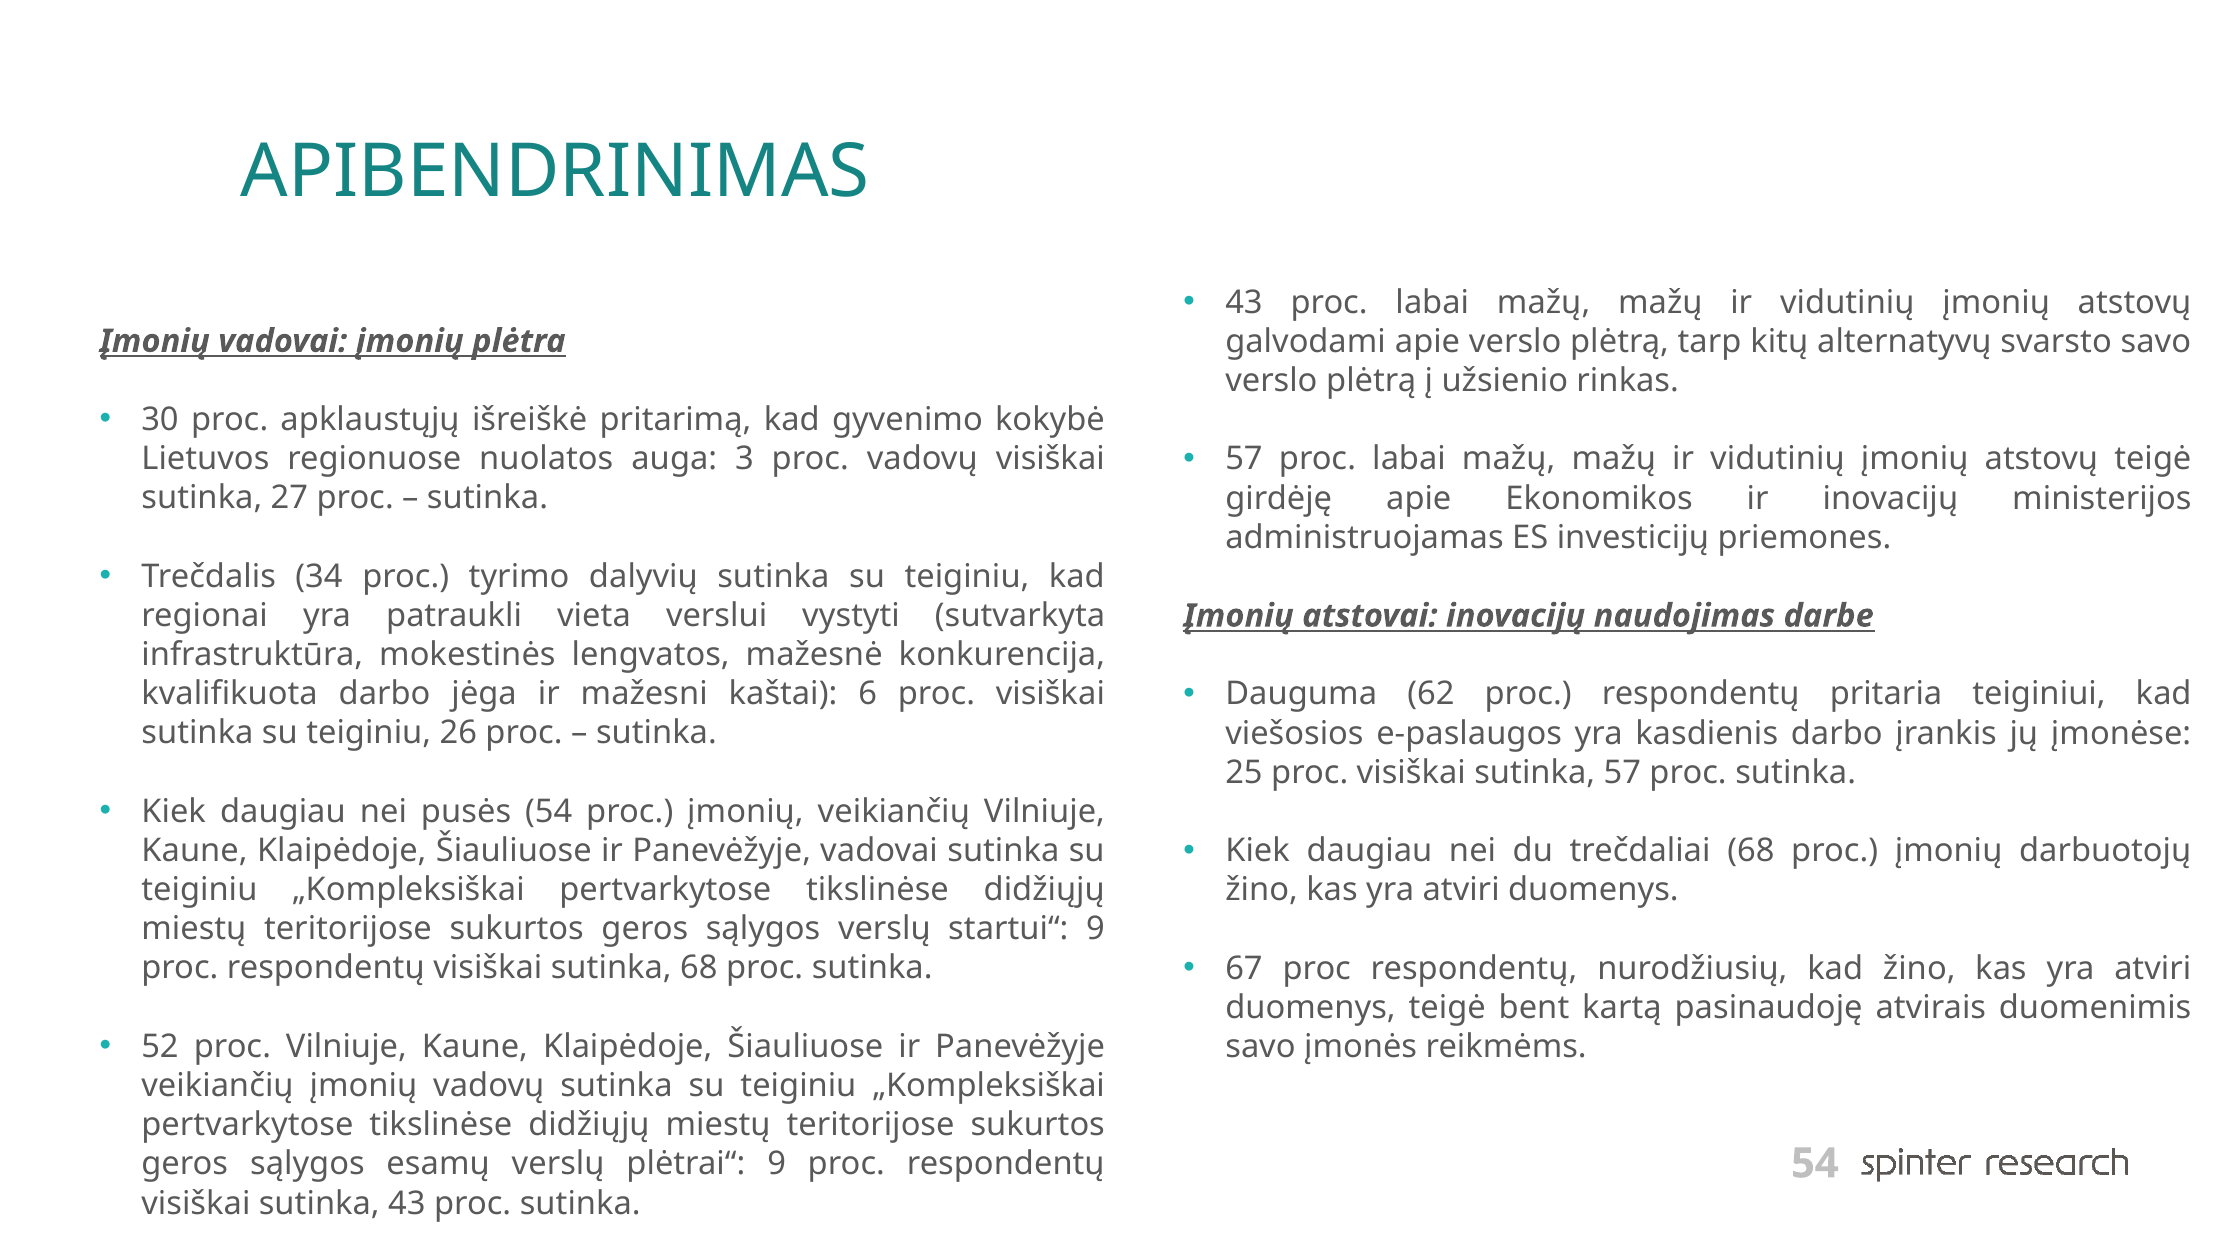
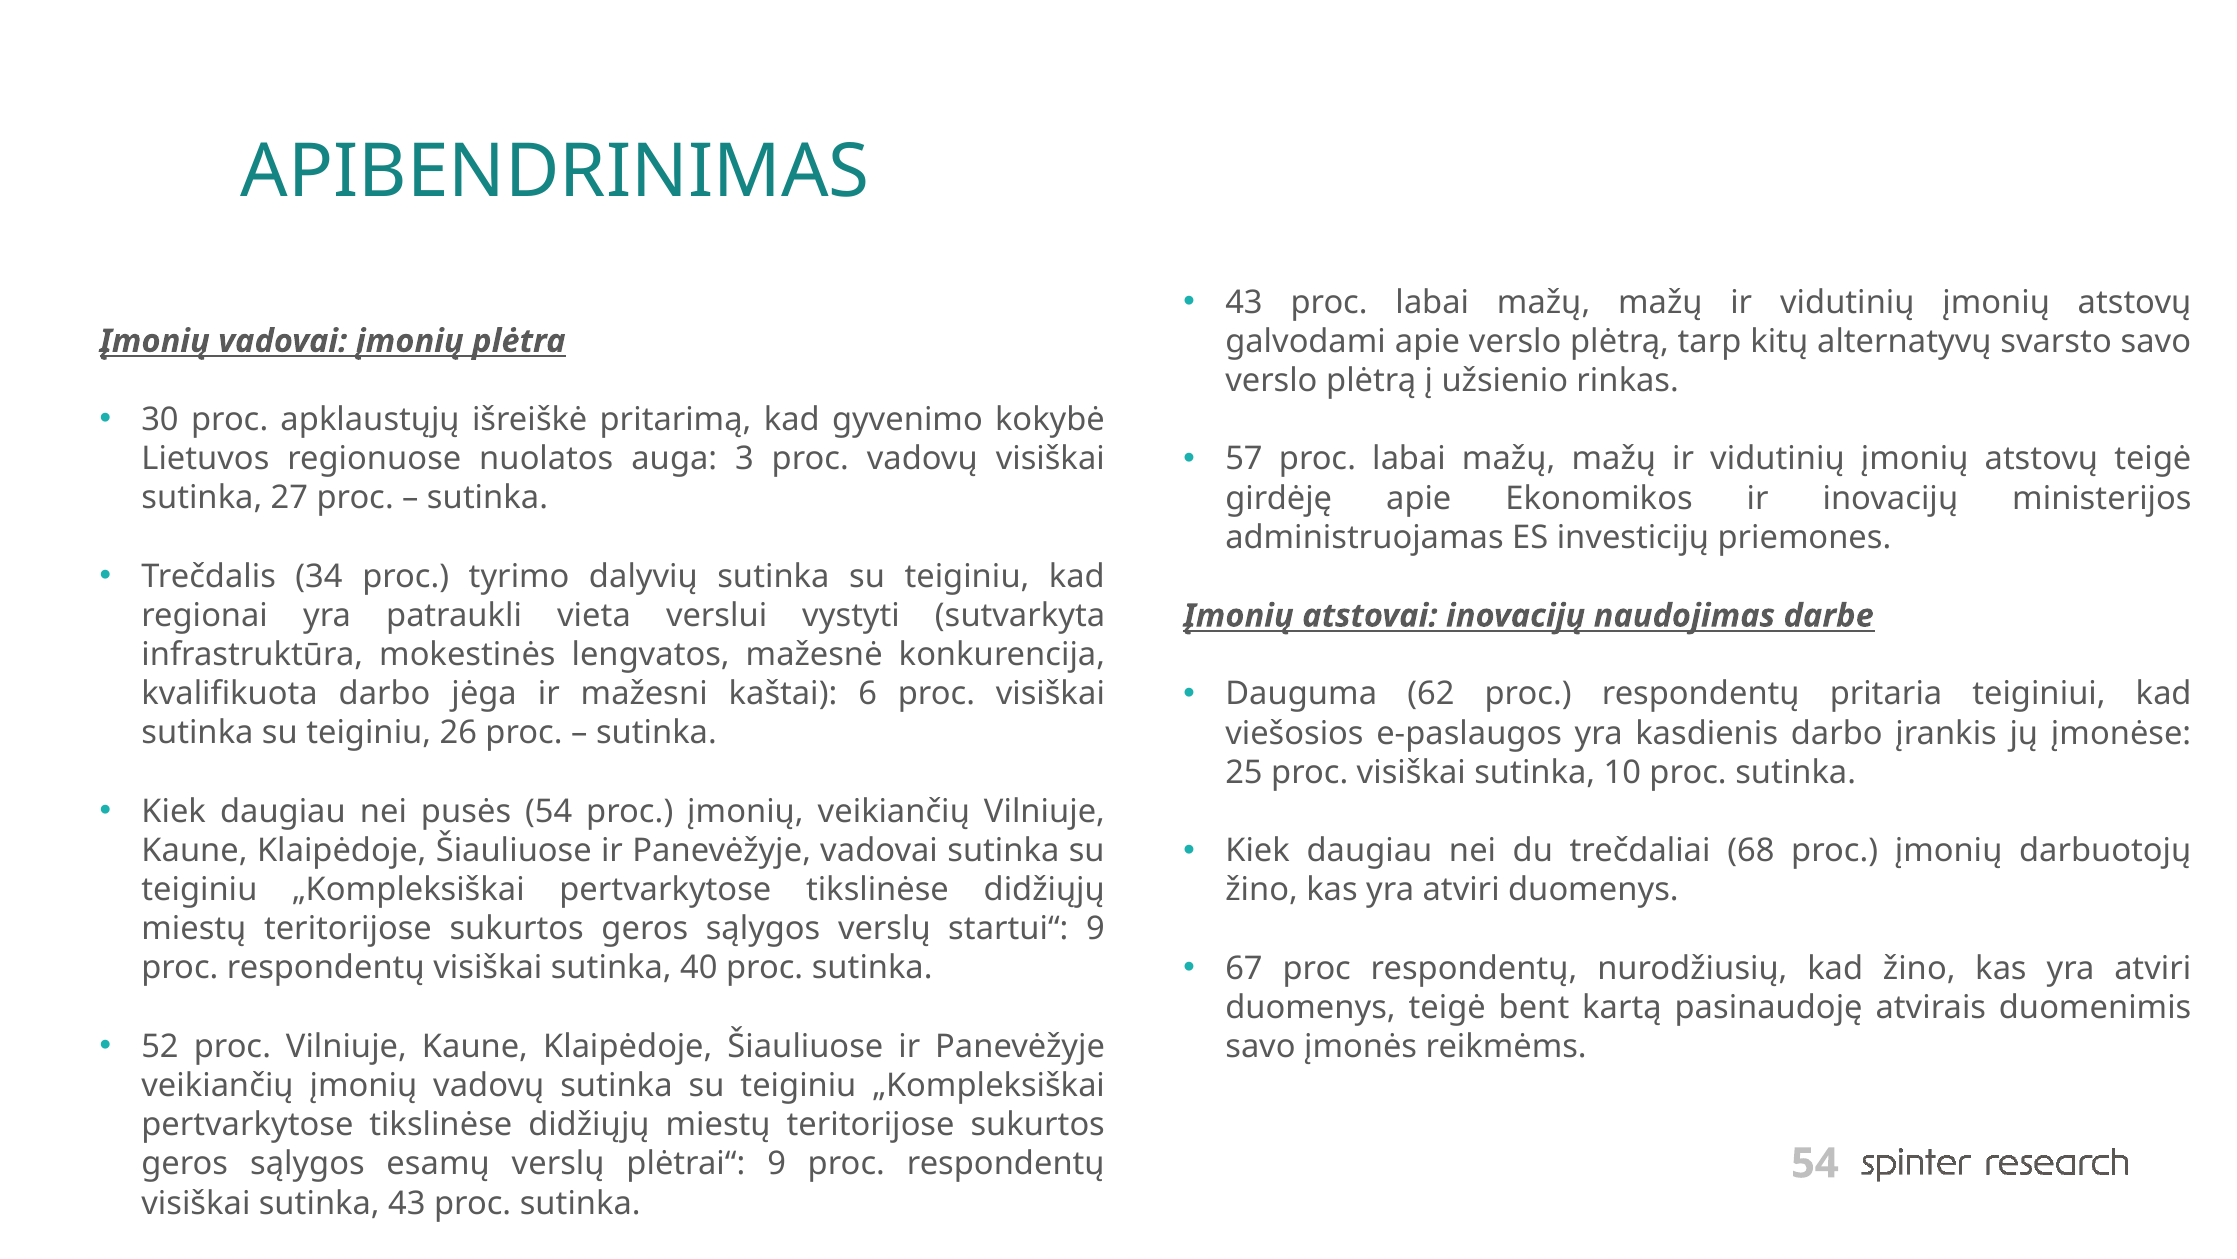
sutinka 57: 57 -> 10 (1622, 772)
sutinka 68: 68 -> 40 (699, 968)
